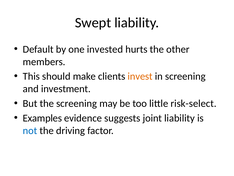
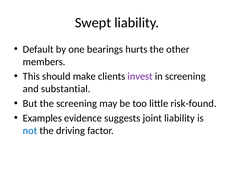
invested: invested -> bearings (105, 49)
invest colour: orange -> purple (140, 76)
investment: investment -> substantial (66, 89)
risk-select: risk-select -> risk-found (194, 103)
